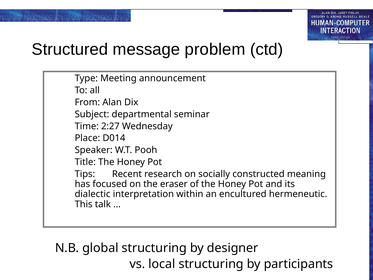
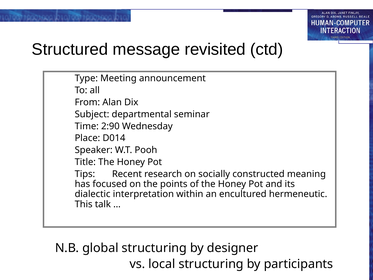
problem: problem -> revisited (215, 49)
2:27: 2:27 -> 2:90 (110, 126)
eraser: eraser -> points (174, 184)
